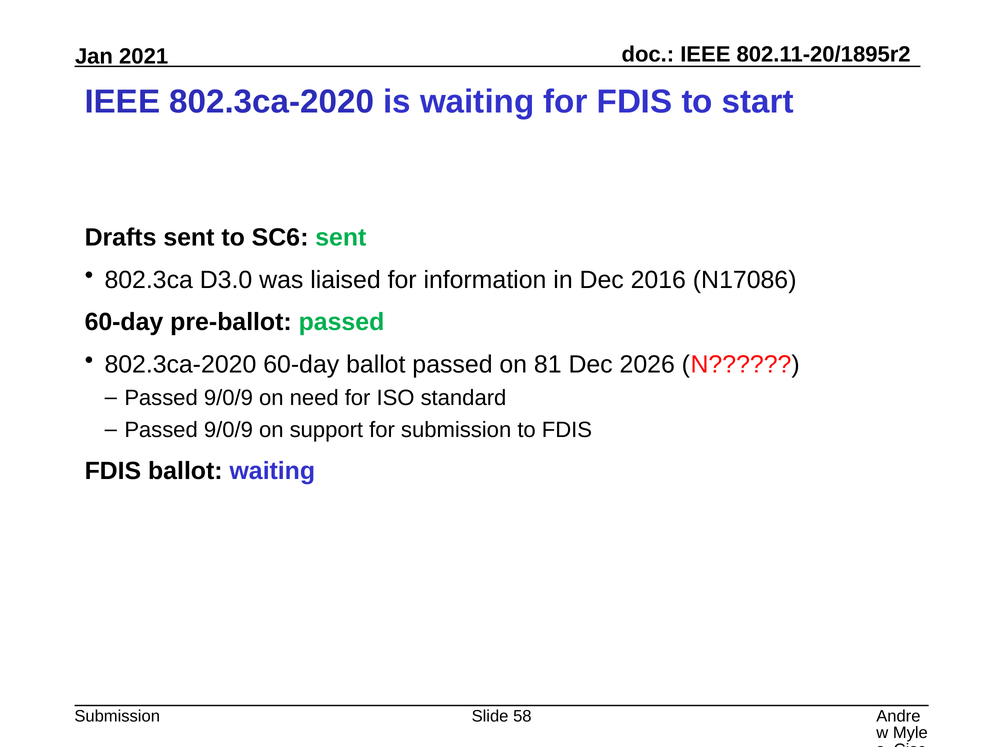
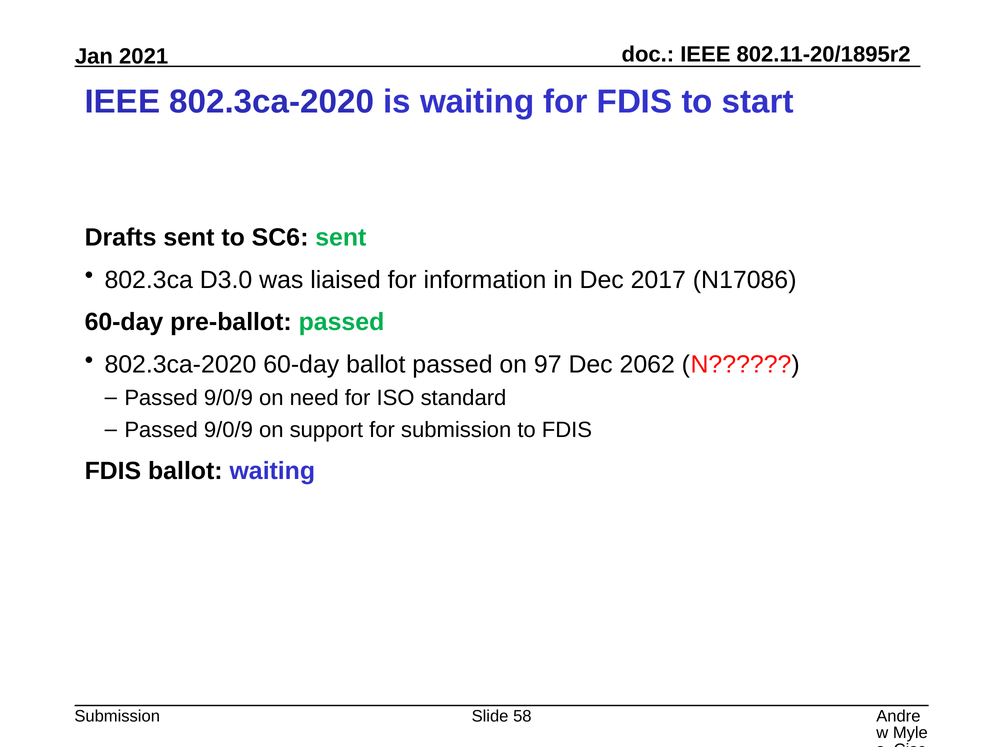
2016: 2016 -> 2017 (658, 280)
81: 81 -> 97 (548, 364)
2026: 2026 -> 2062 (647, 364)
